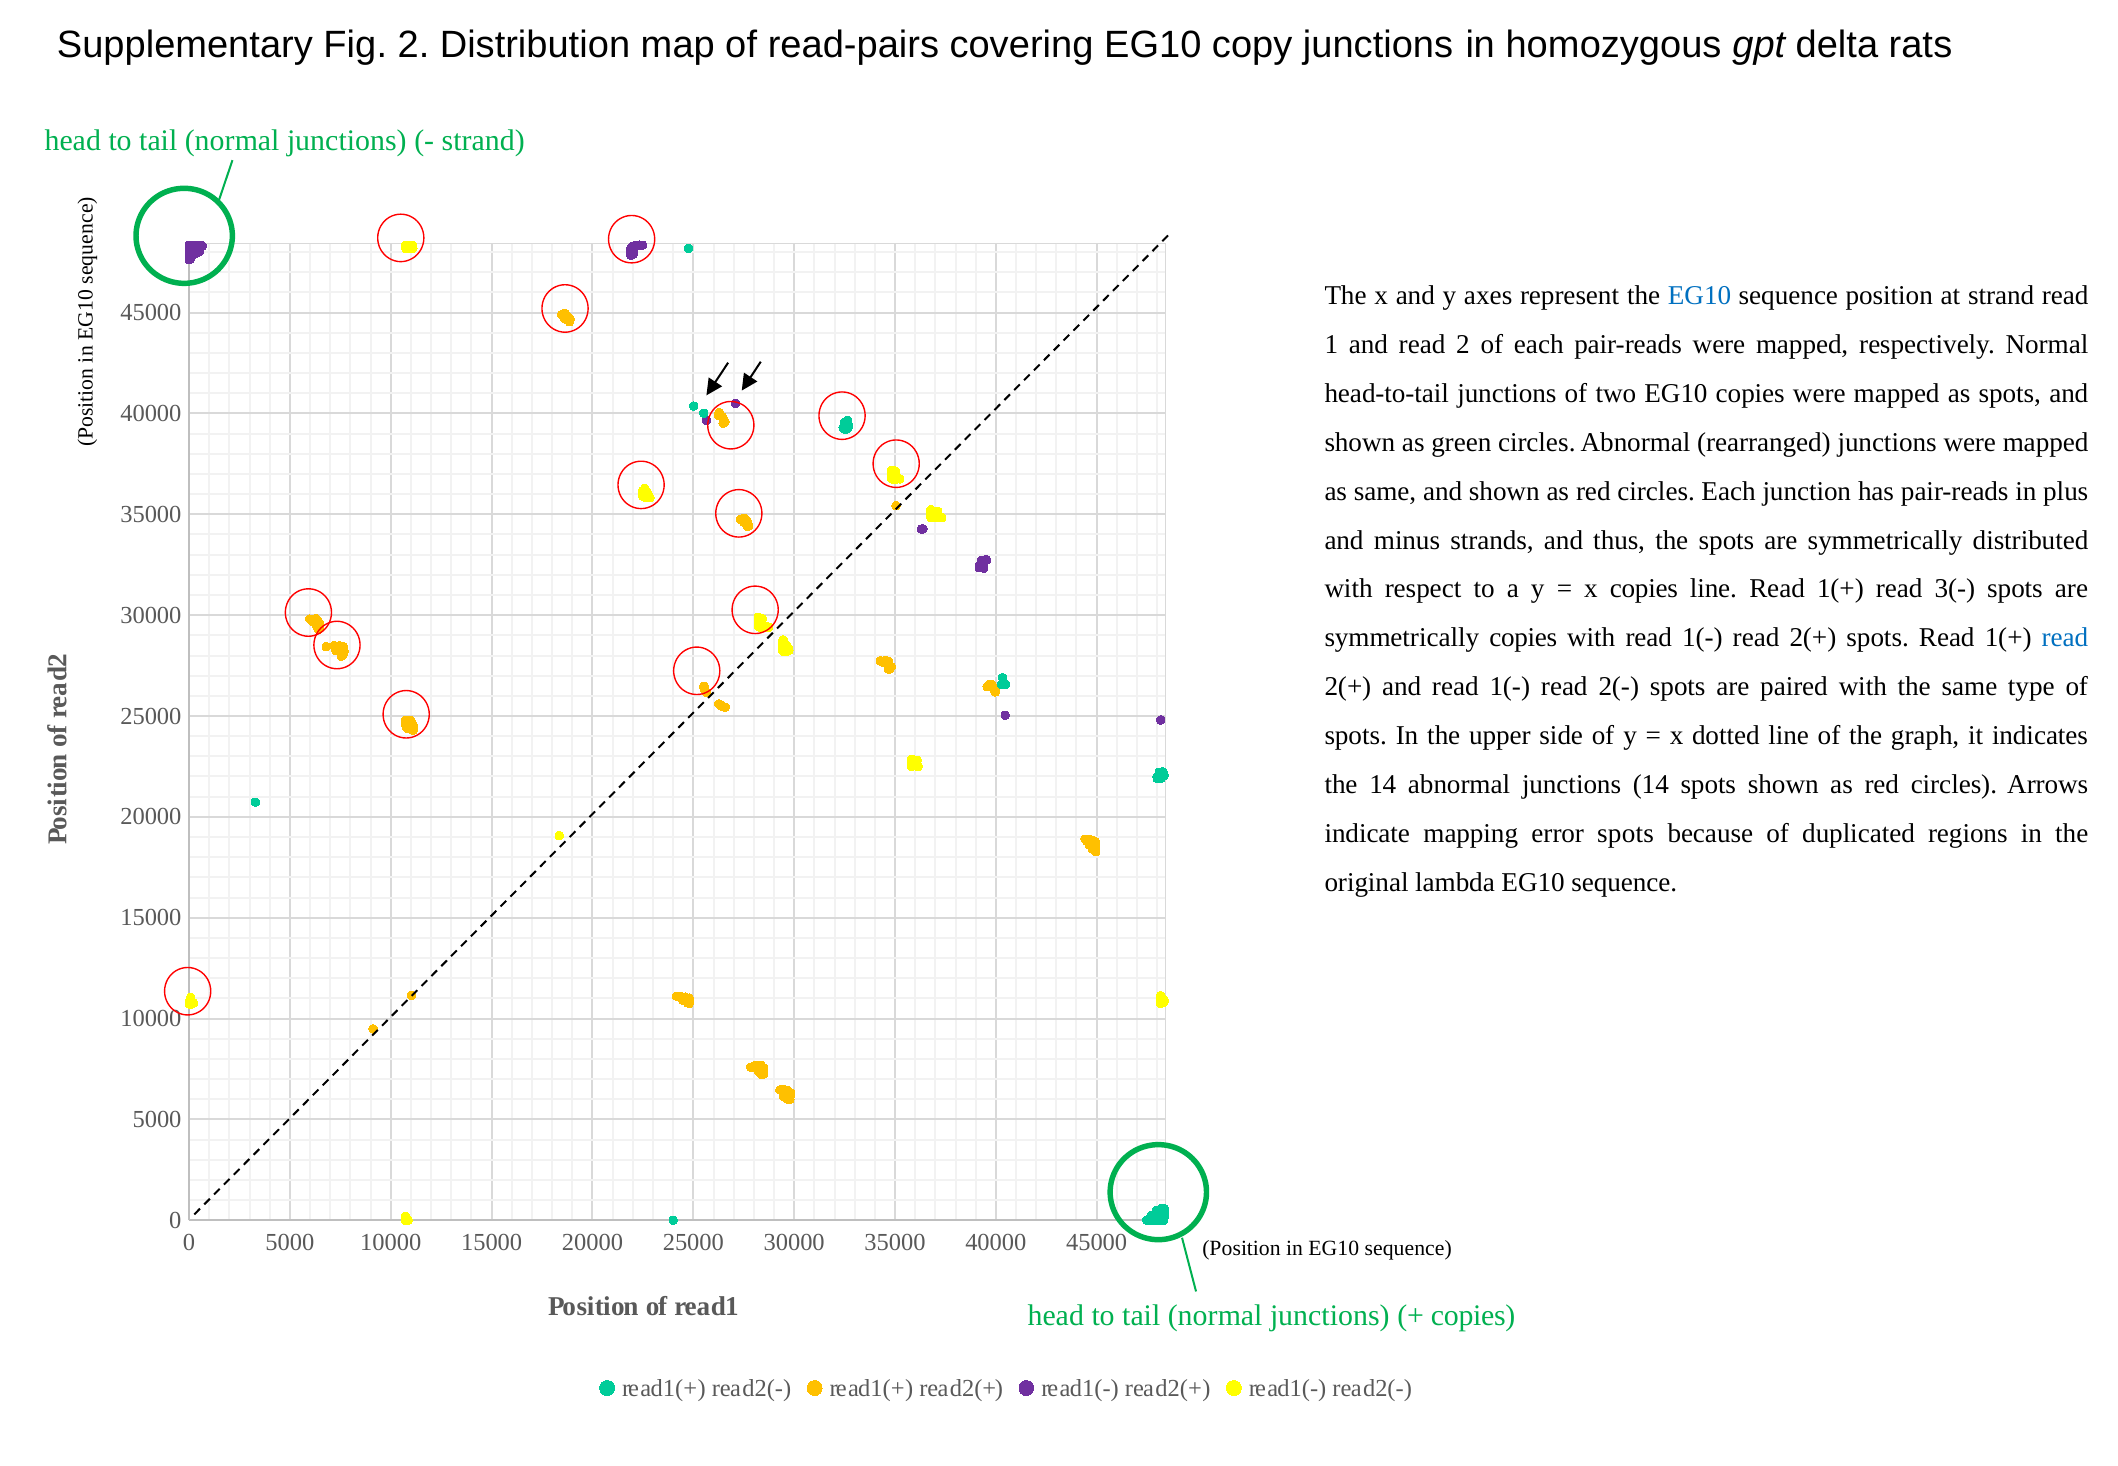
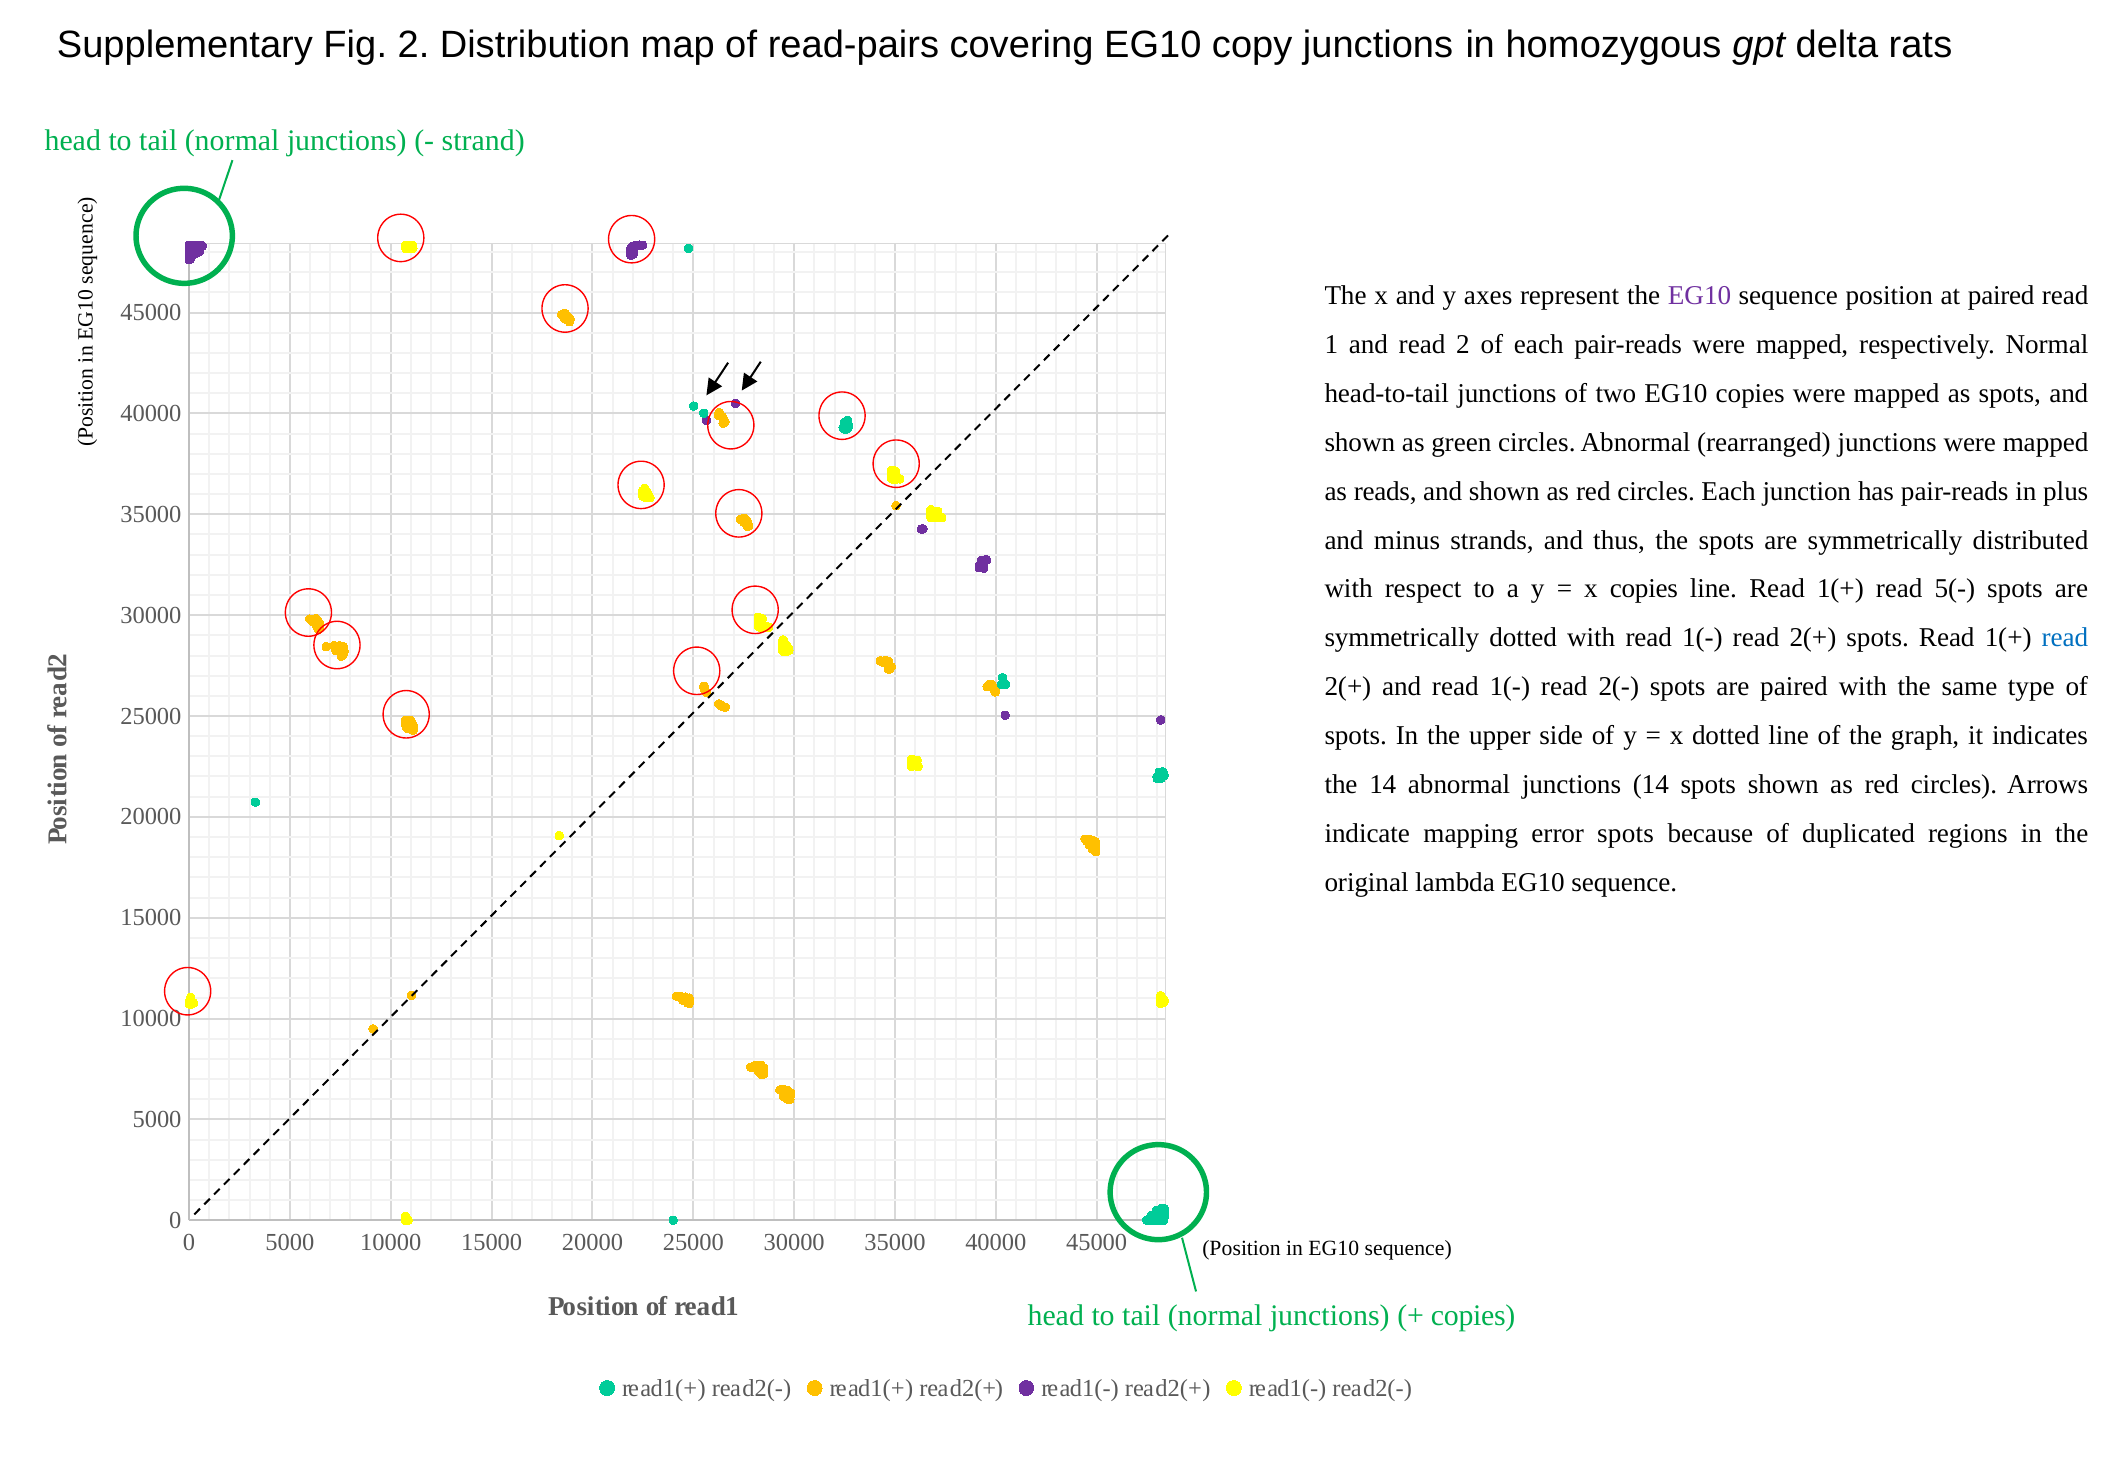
EG10 colour: blue -> purple (1700, 296)
at strand: strand -> paired (2001, 296)
as same: same -> reads (1385, 491)
3(-: 3(- -> 5(- (1955, 589)
symmetrically copies: copies -> dotted (1523, 638)
